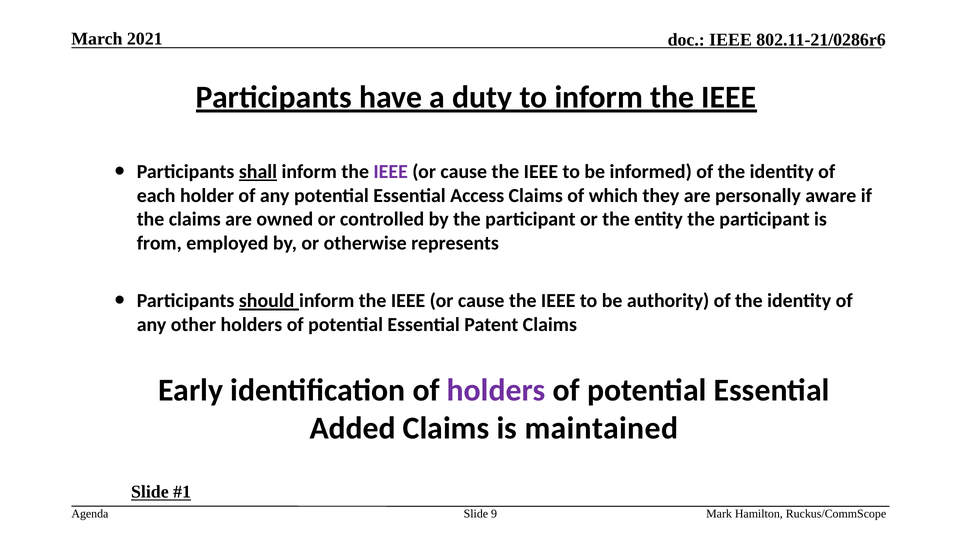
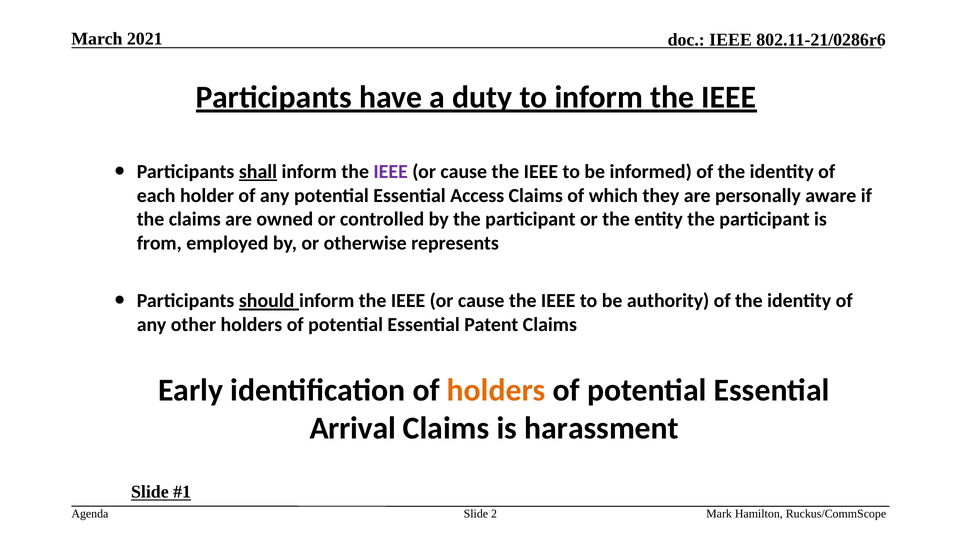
holders colour: purple -> orange (496, 390)
Added: Added -> Arrival (353, 428)
maintained: maintained -> harassment (602, 428)
9: 9 -> 2 (494, 514)
